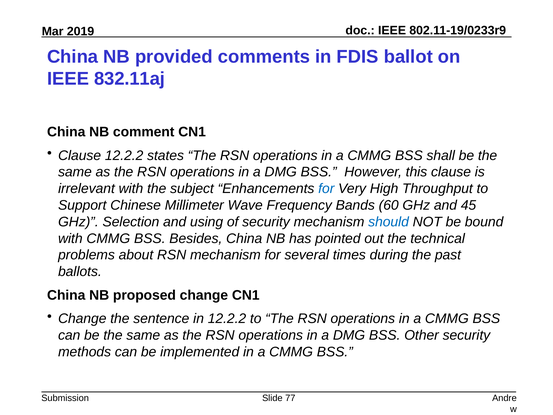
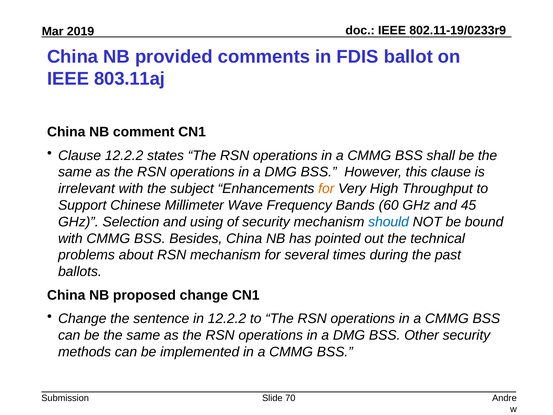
832.11aj: 832.11aj -> 803.11aj (130, 79)
for colour: blue -> orange (326, 189)
77: 77 -> 70 (290, 398)
